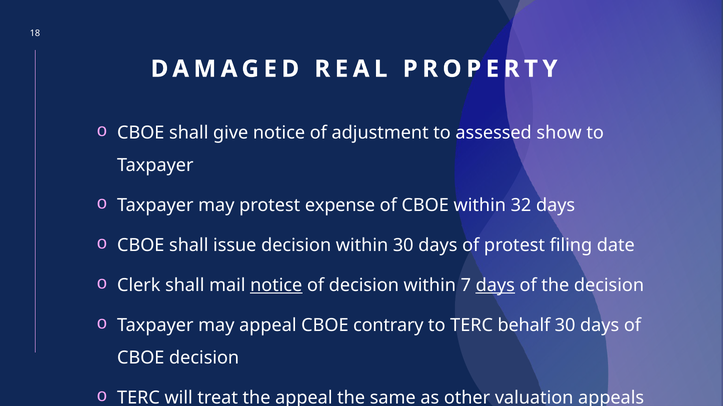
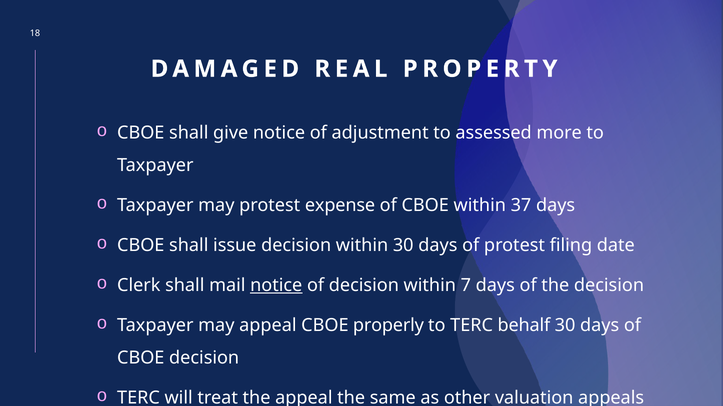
show: show -> more (559, 133)
32: 32 -> 37 (521, 206)
days underline: present -> none (495, 286)
contrary: contrary -> properly (388, 326)
